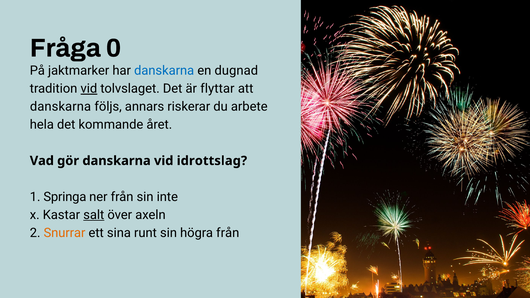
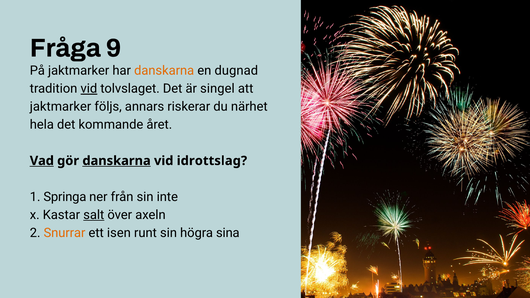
0: 0 -> 9 (114, 48)
danskarna colour: blue -> orange (164, 71)
flyttar: flyttar -> singel (217, 89)
danskarna: danskarna -> jaktmarker (61, 107)
arbete: arbete -> närhet (249, 107)
Vad underline: none -> present (42, 161)
danskarna underline: none -> present (117, 161)
sina: sina -> isen (119, 233)
högra från: från -> sina (228, 233)
